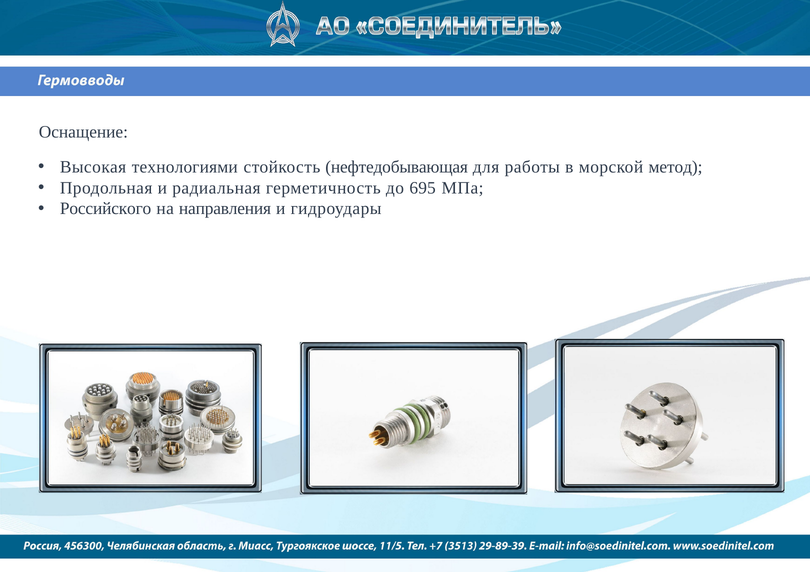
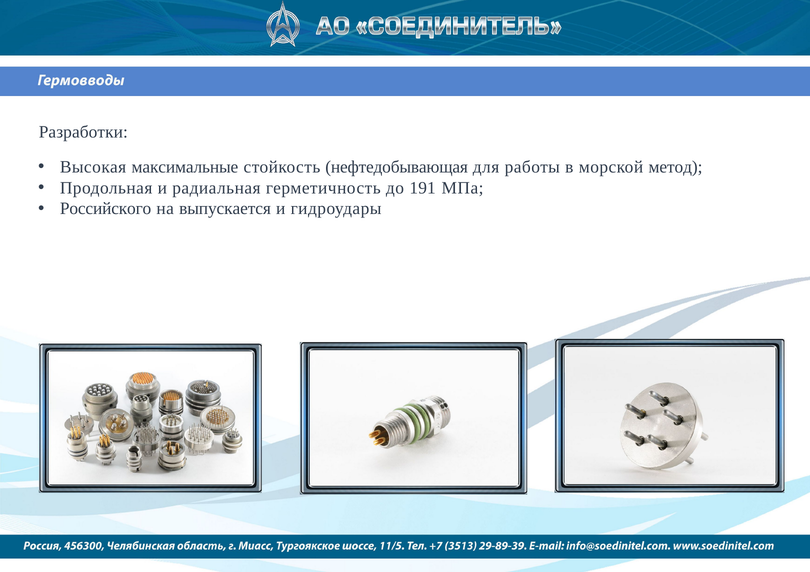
Оснащение: Оснащение -> Разработки (83, 132)
технологиями: технологиями -> максимальные (185, 167)
695: 695 -> 191 (423, 188)
направления: направления -> выпускается (225, 209)
